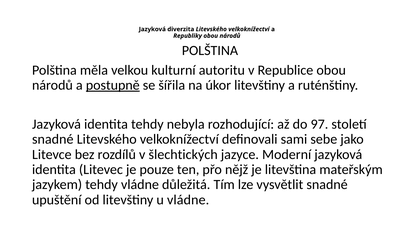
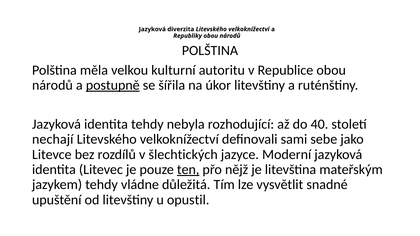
97: 97 -> 40 (319, 124)
snadné: snadné -> nechají (53, 139)
ten underline: none -> present (188, 170)
u vládne: vládne -> opustil (188, 200)
